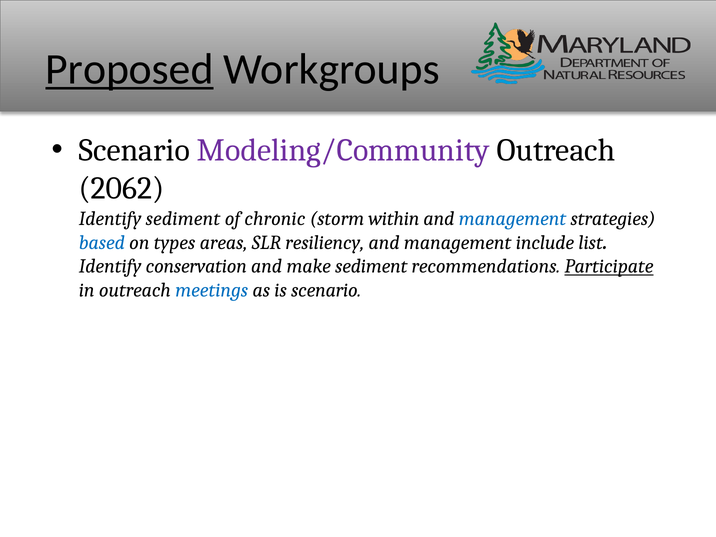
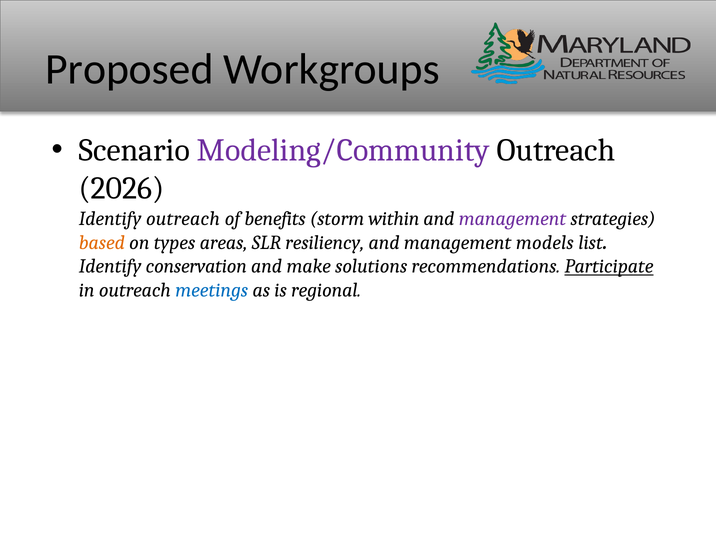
Proposed underline: present -> none (130, 69)
2062: 2062 -> 2026 (122, 188)
Identify sediment: sediment -> outreach (183, 219)
chronic: chronic -> benefits (275, 219)
management colour: blue -> purple (513, 219)
based colour: blue -> orange (102, 242)
include: include -> models (545, 242)
make sediment: sediment -> solutions (371, 266)
is scenario: scenario -> regional (326, 290)
